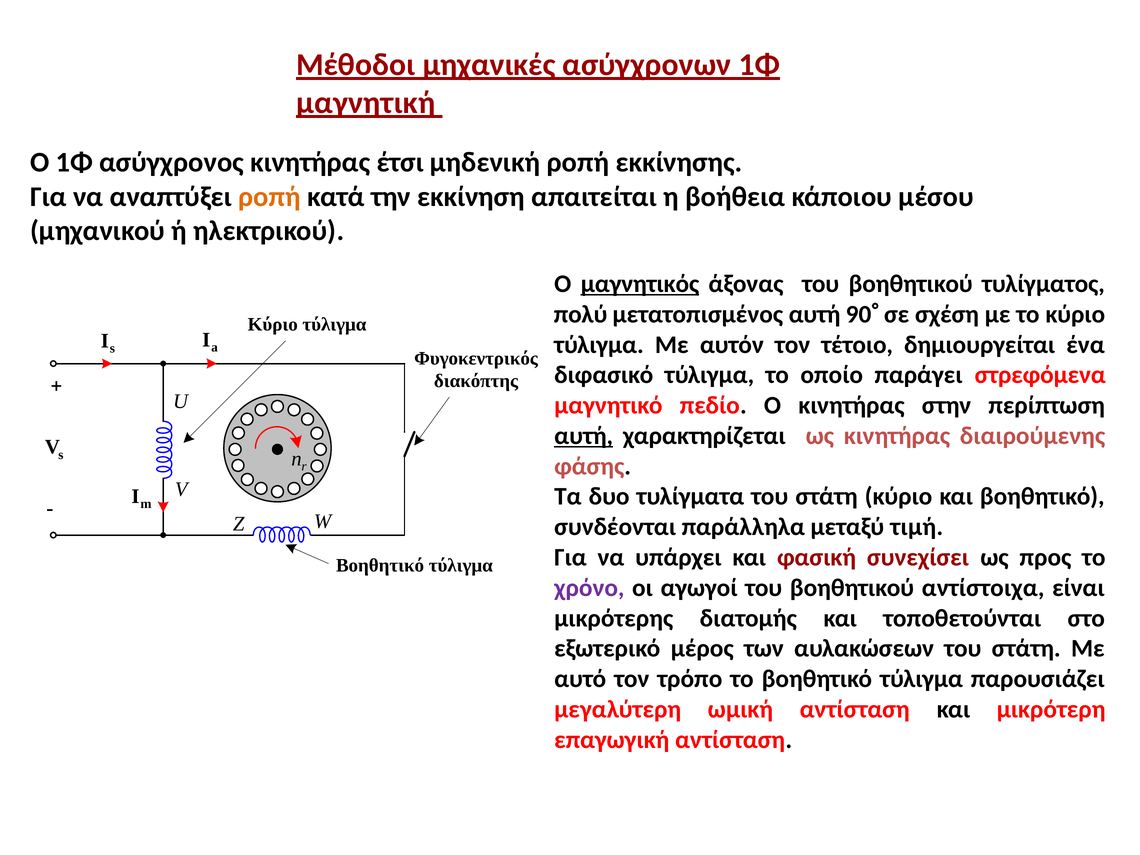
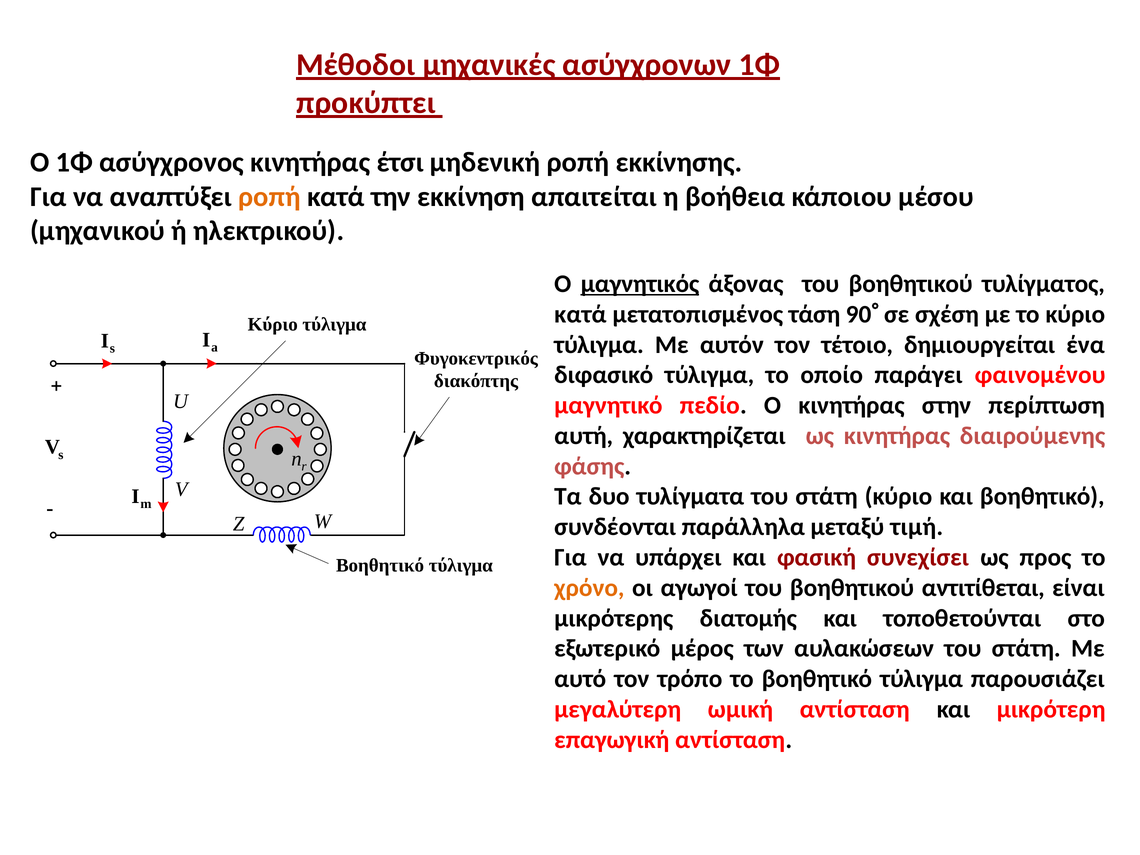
μαγνητική: μαγνητική -> προκύπτει (366, 103)
πολύ: πολύ -> κατά (580, 314)
μετατοπισμένος αυτή: αυτή -> τάση (815, 314)
στρεφόμενα: στρεφόμενα -> φαινομένου (1040, 375)
αυτή underline: present -> none (584, 436)
χρόνο colour: purple -> orange (589, 588)
αντίστοιχα: αντίστοιχα -> αντιτίθεται (983, 588)
